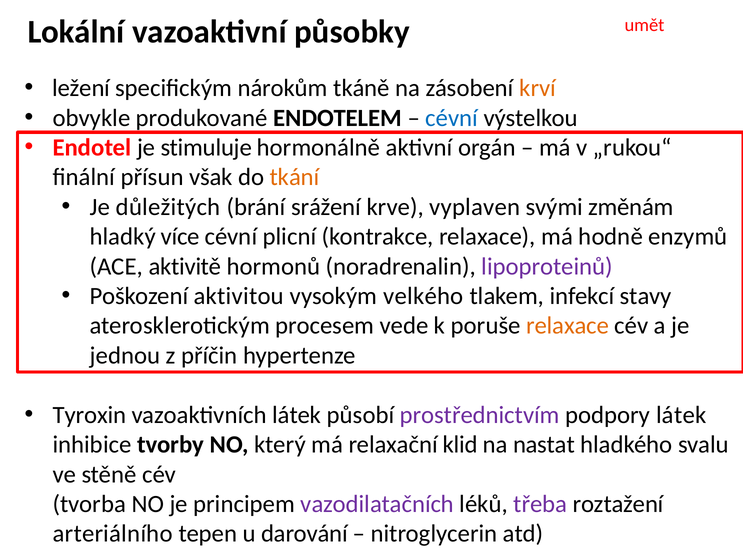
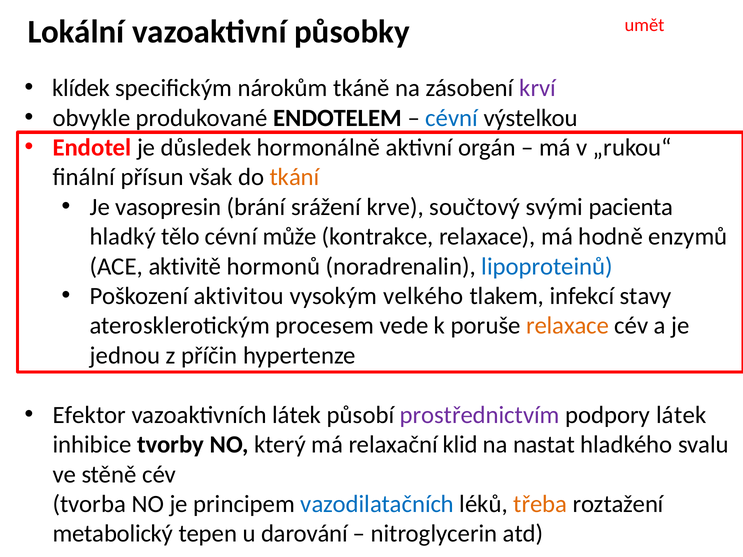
ležení: ležení -> klídek (81, 88)
krví colour: orange -> purple (538, 88)
stimuluje: stimuluje -> důsledek (206, 148)
důležitých: důležitých -> vasopresin (168, 207)
vyplaven: vyplaven -> součtový (475, 207)
změnám: změnám -> pacienta (631, 207)
více: více -> tělo (180, 237)
plicní: plicní -> může (290, 237)
lipoproteinů colour: purple -> blue (547, 267)
Tyroxin: Tyroxin -> Efektor (89, 415)
vazodilatačních colour: purple -> blue (377, 504)
třeba colour: purple -> orange (540, 504)
arteriálního: arteriálního -> metabolický (113, 534)
